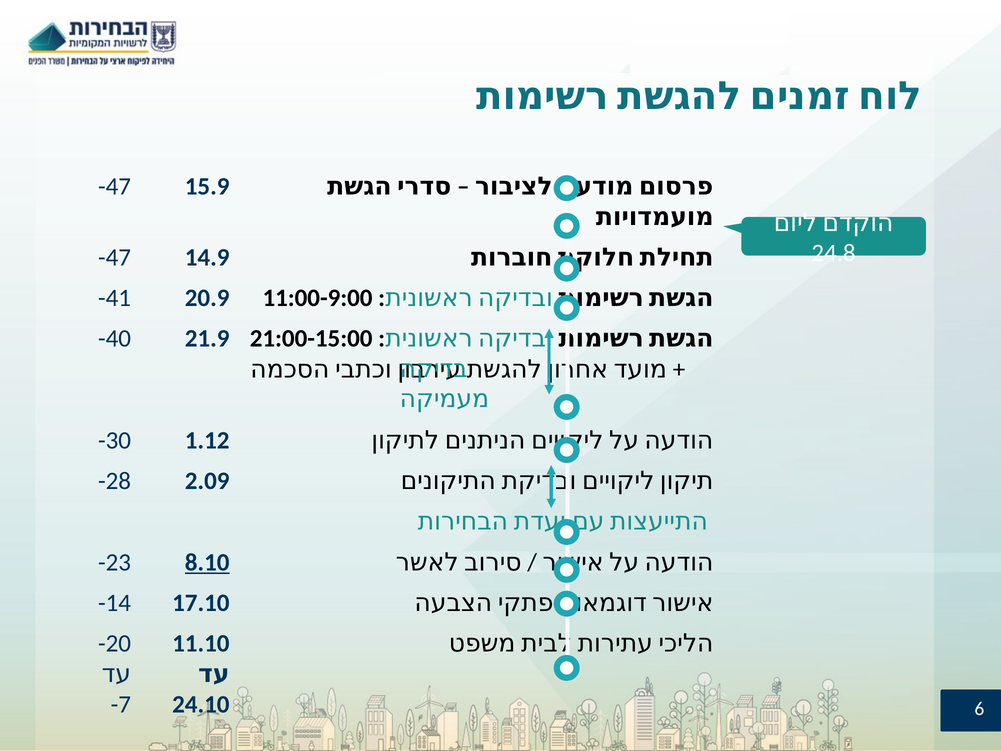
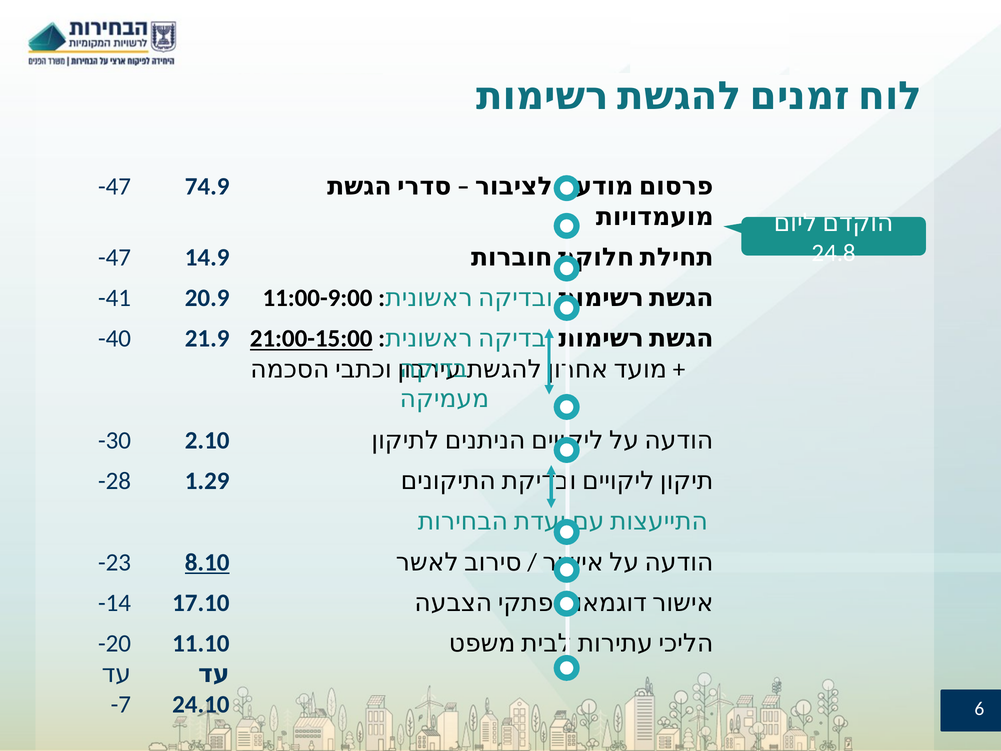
15.9: 15.9 -> 74.9 (207, 186)
21:00-15:00 underline: none -> present (311, 339)
1.12: 1.12 -> 2.10 (207, 440)
2.09: 2.09 -> 1.29 (207, 481)
